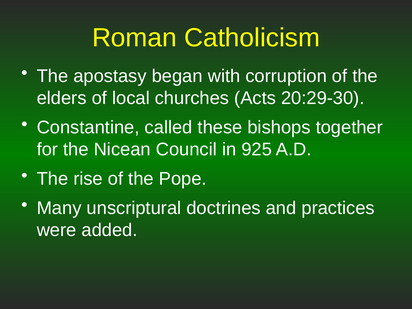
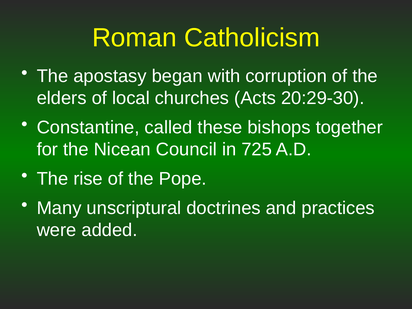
925: 925 -> 725 (257, 149)
